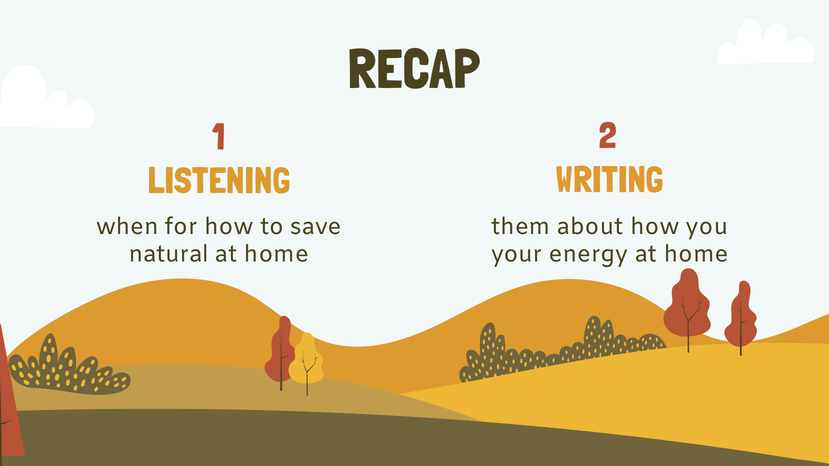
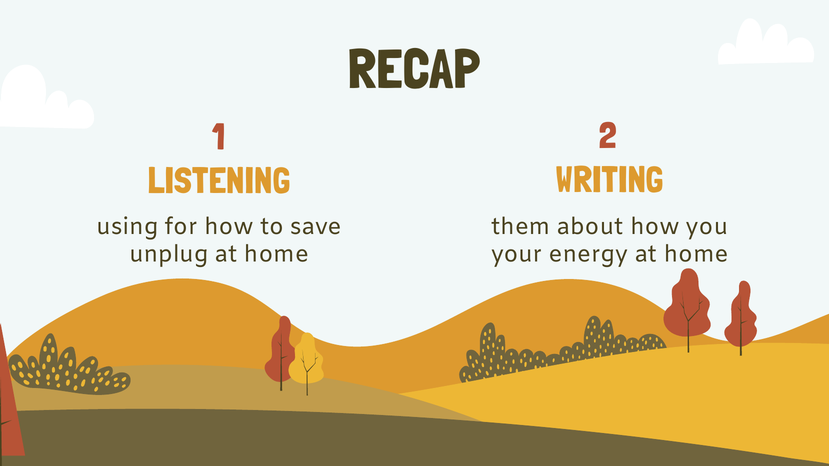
when: when -> using (127, 227)
natural: natural -> unplug (169, 254)
